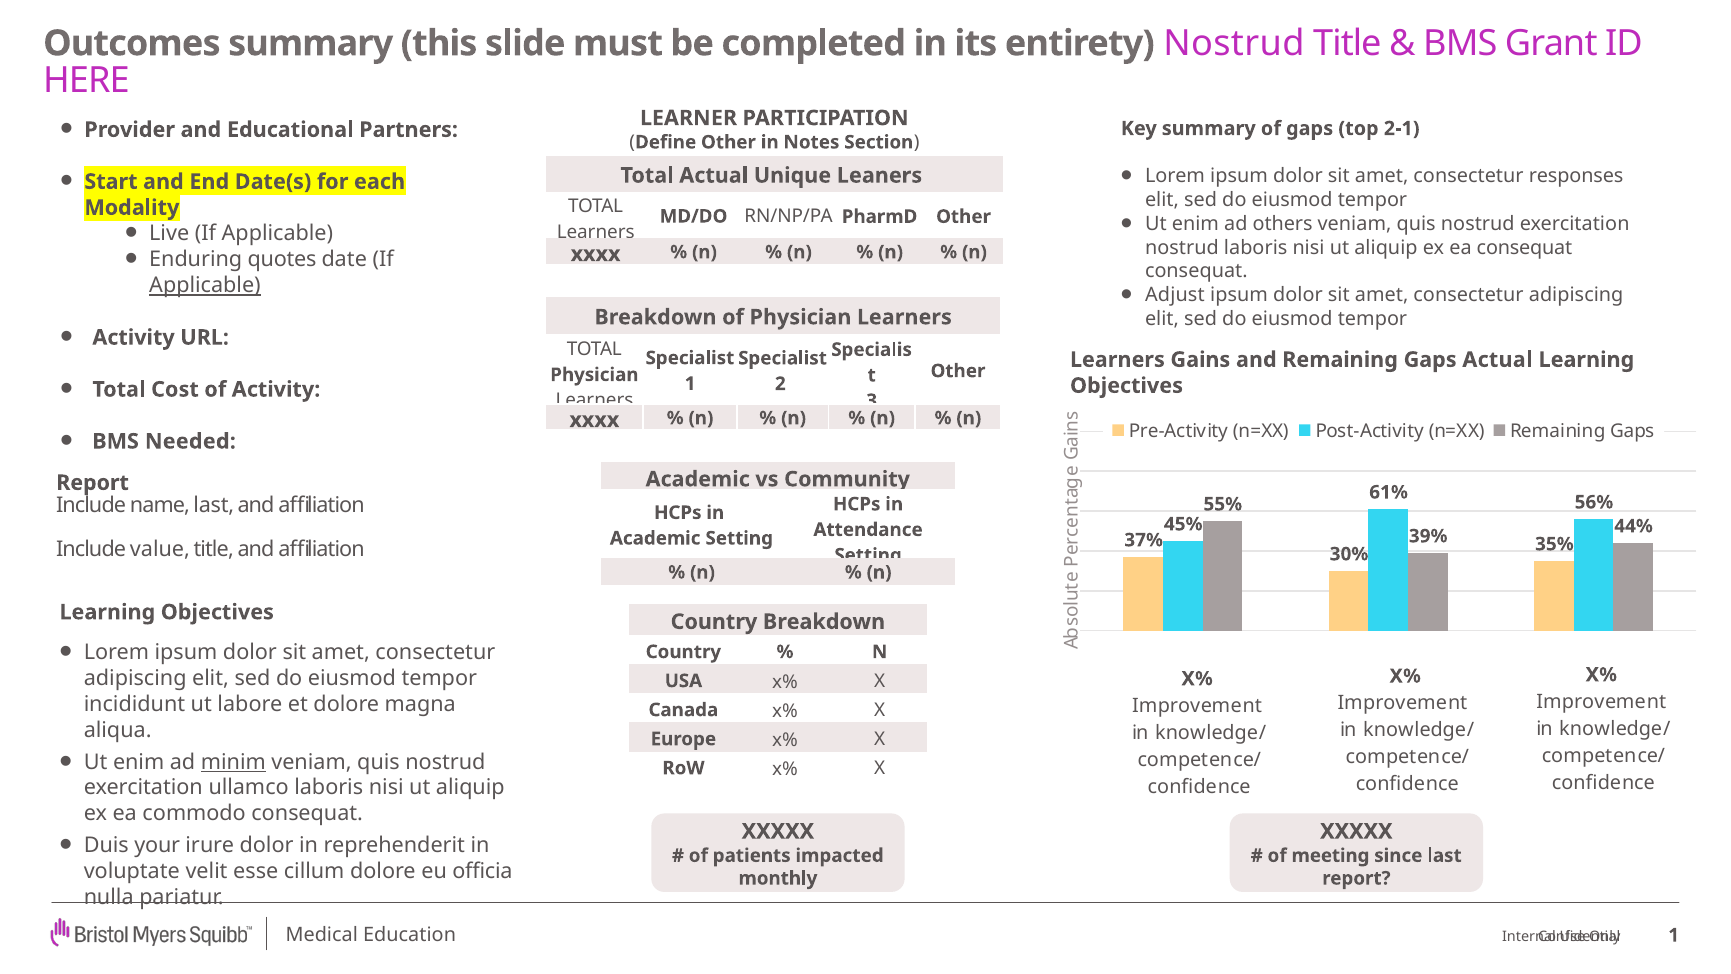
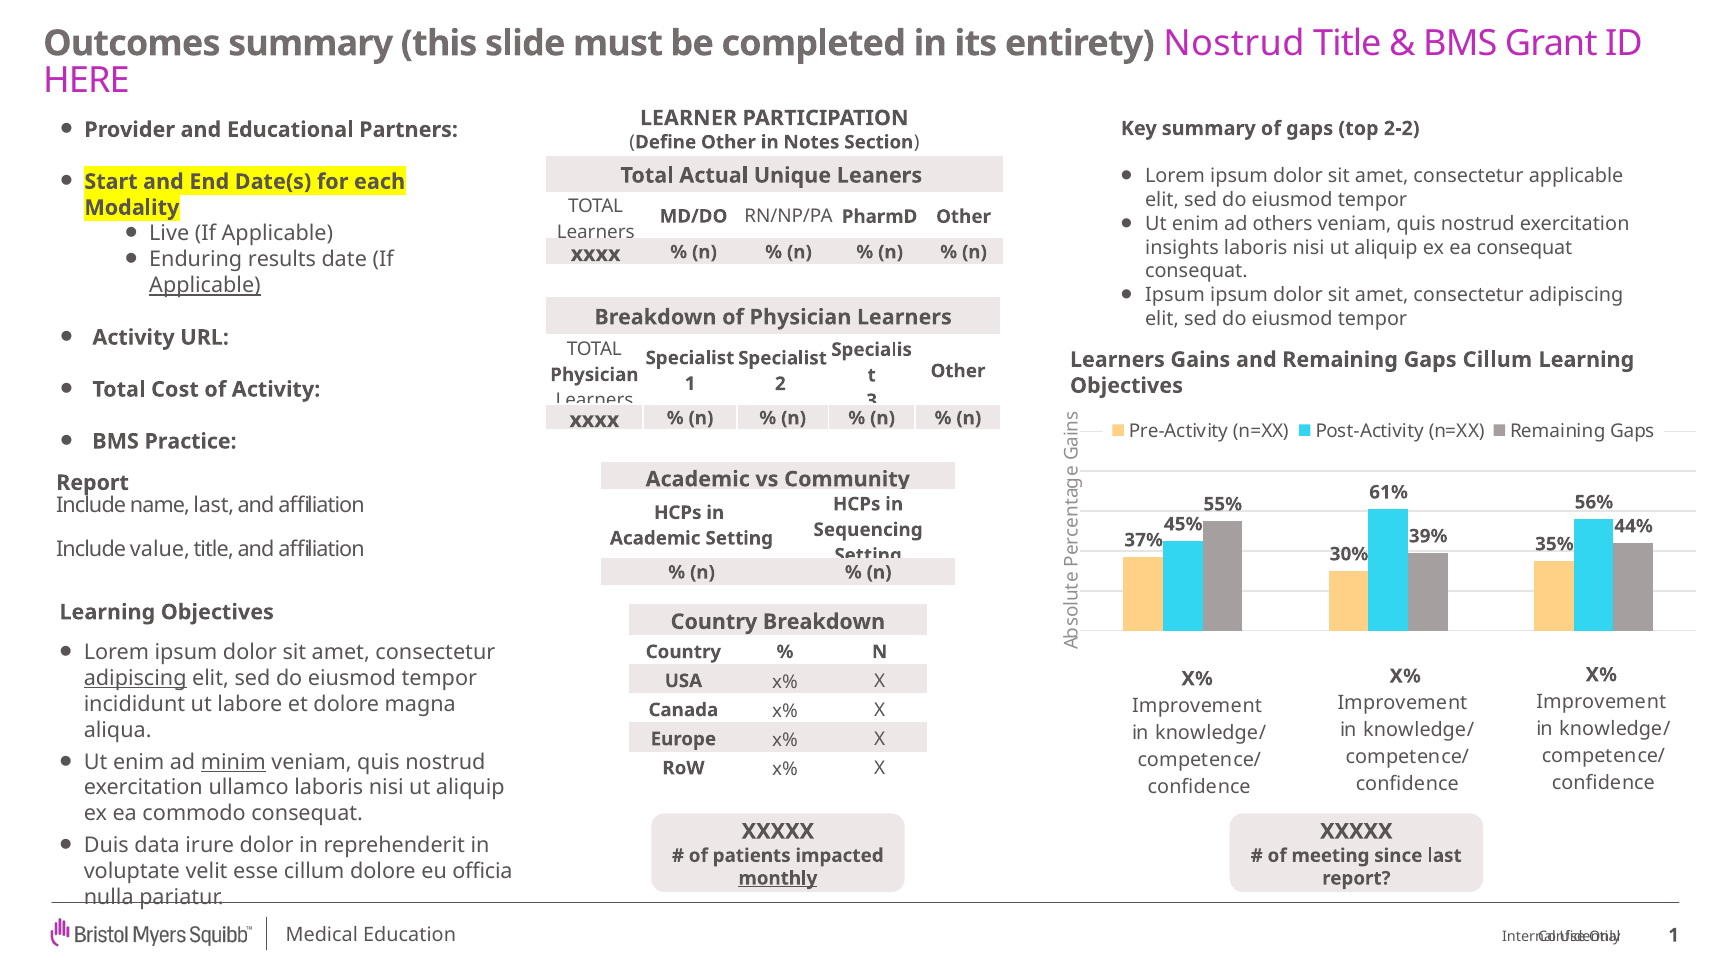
2-1: 2-1 -> 2-2 (1402, 128)
consectetur responses: responses -> applicable (1576, 176)
quotes: quotes -> results (282, 260)
nostrud: nostrud -> insights (1182, 248)
Adjust: Adjust -> Ipsum (1175, 295)
Gaps Actual: Actual -> Cillum (1497, 360)
Needed: Needed -> Practice (191, 441)
Attendance: Attendance -> Sequencing (868, 530)
adipiscing underline: none -> present (135, 678)
your: your -> data (157, 845)
monthly underline: none -> present (778, 878)
